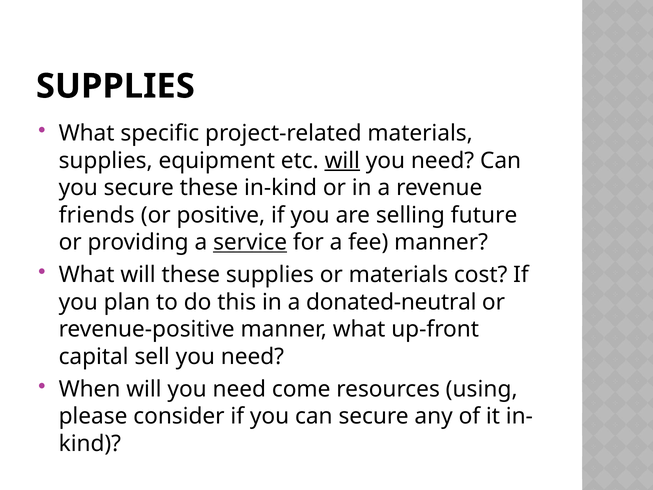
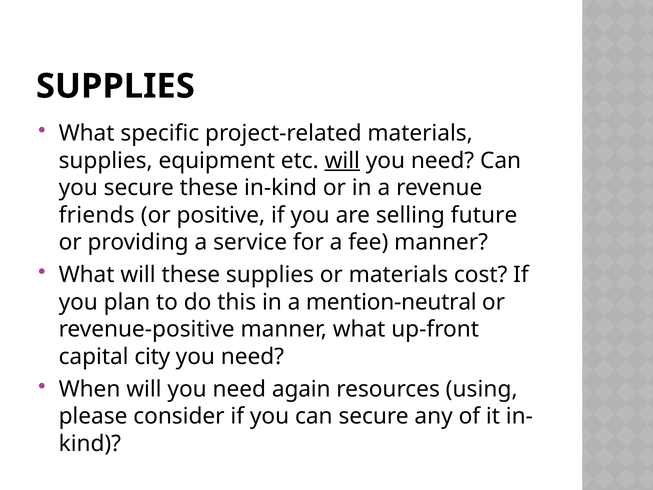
service underline: present -> none (250, 242)
donated-neutral: donated-neutral -> mention-neutral (391, 302)
sell: sell -> city (152, 356)
come: come -> again (301, 389)
